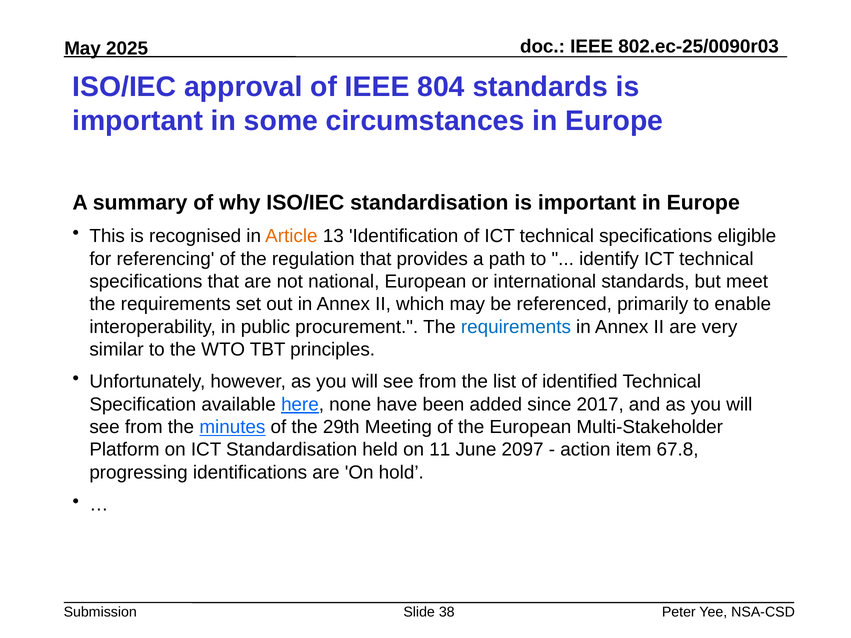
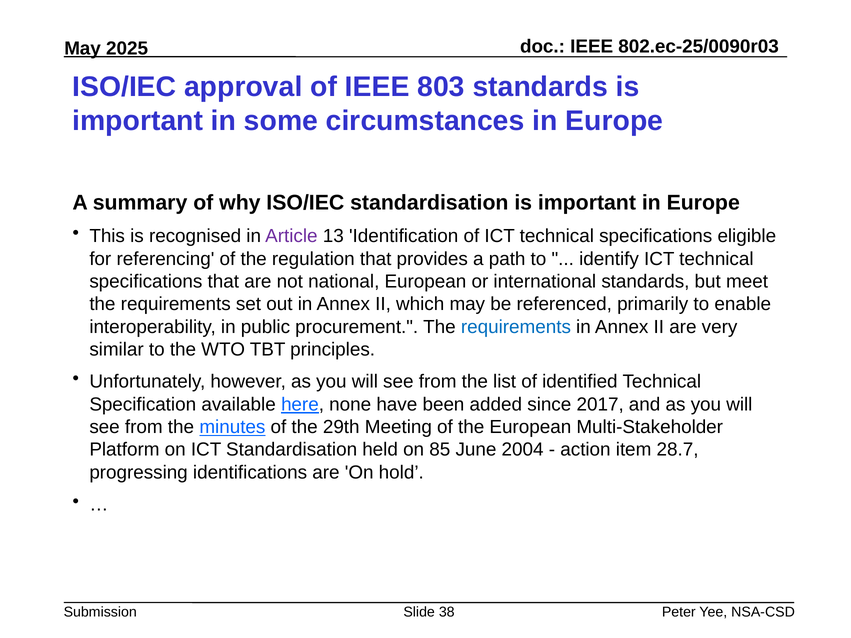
804: 804 -> 803 (441, 87)
Article colour: orange -> purple (291, 236)
11: 11 -> 85 (440, 450)
2097: 2097 -> 2004 (523, 450)
67.8: 67.8 -> 28.7 (678, 450)
